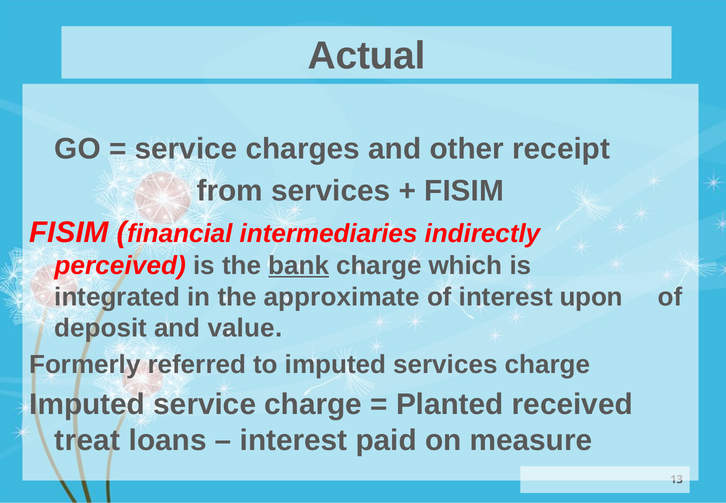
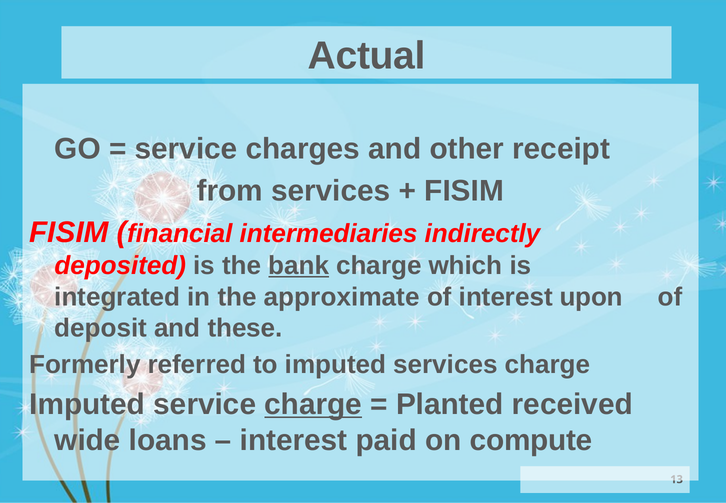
perceived: perceived -> deposited (120, 266)
value: value -> these (245, 328)
charge underline: none -> present (313, 404)
treat: treat -> wide (87, 440)
measure: measure -> compute (531, 440)
